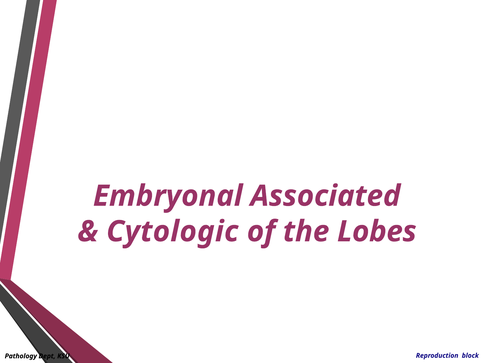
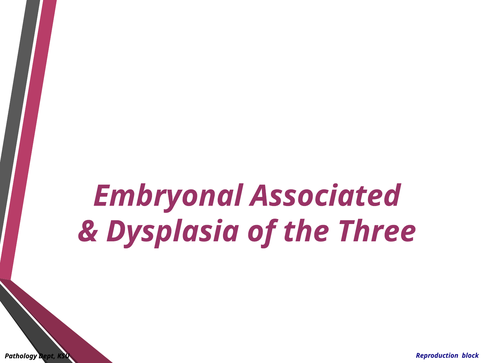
Cytologic: Cytologic -> Dysplasia (173, 232)
Lobes: Lobes -> Three (377, 232)
